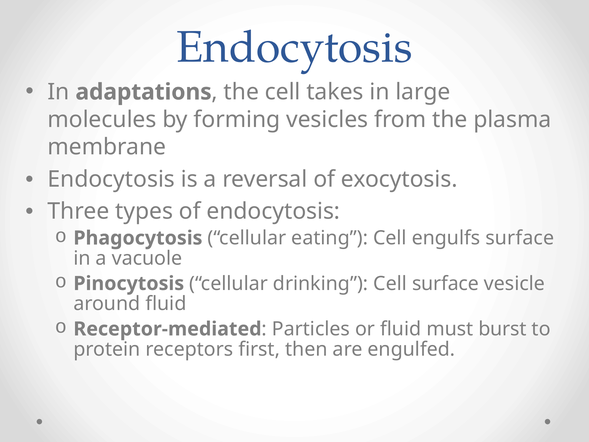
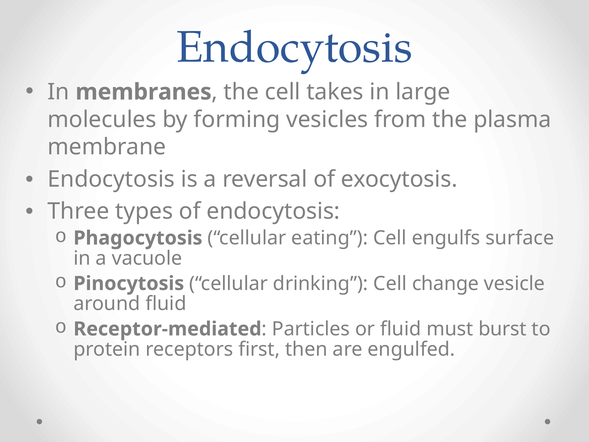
adaptations: adaptations -> membranes (144, 92)
Cell surface: surface -> change (446, 283)
